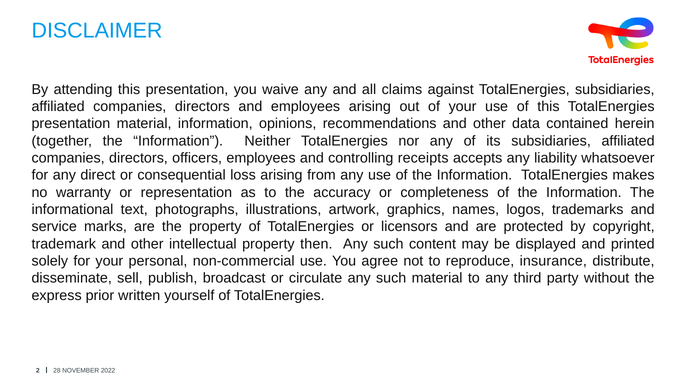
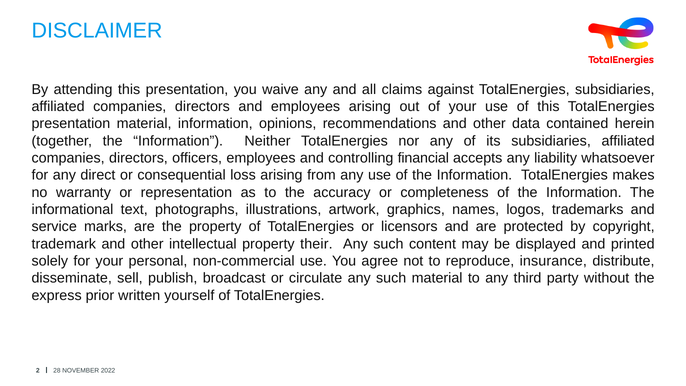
receipts: receipts -> financial (423, 158)
then: then -> their (316, 244)
